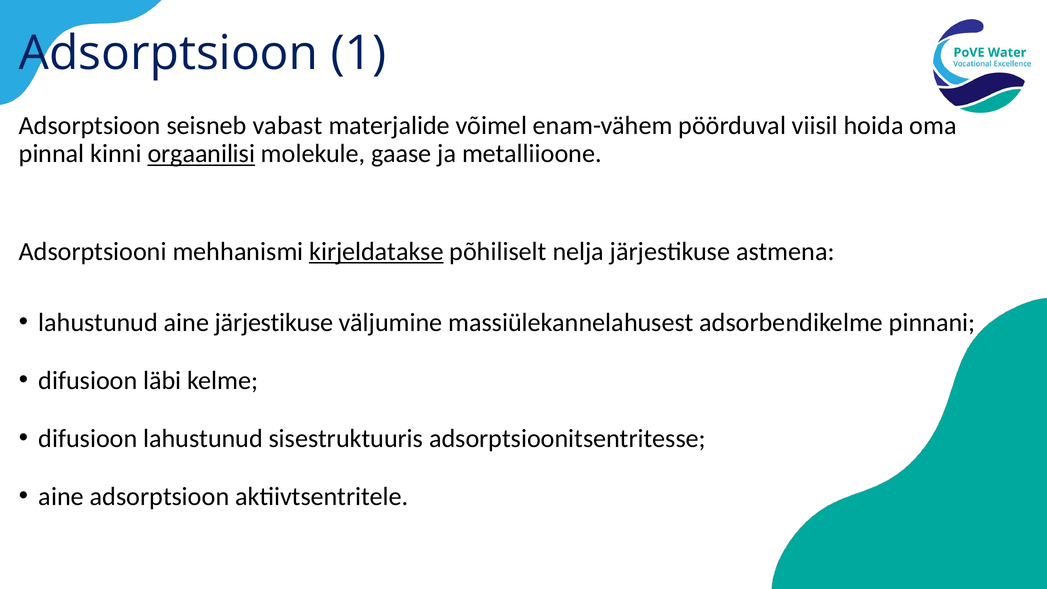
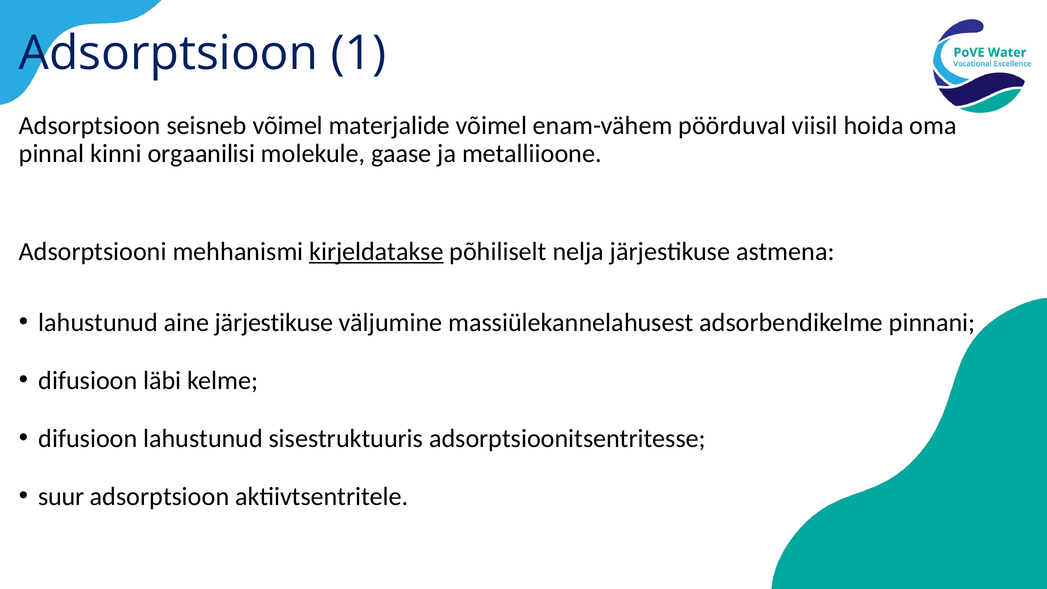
seisneb vabast: vabast -> võimel (288, 126)
orgaanilisi underline: present -> none (201, 154)
aine: aine -> suur (61, 497)
